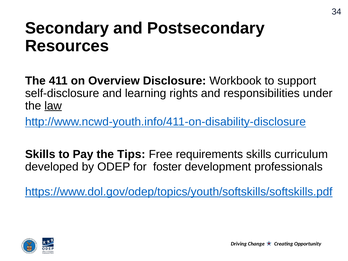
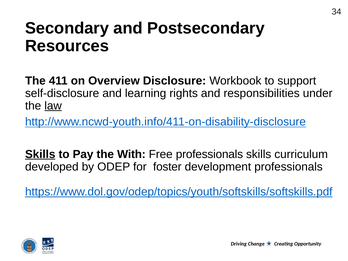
Skills underline: none -> present (40, 154)
Tips: Tips -> With (131, 154)
Free requirements: requirements -> professionals (209, 154)
